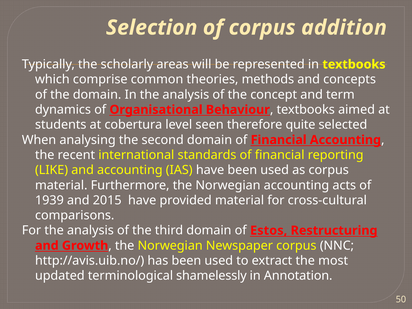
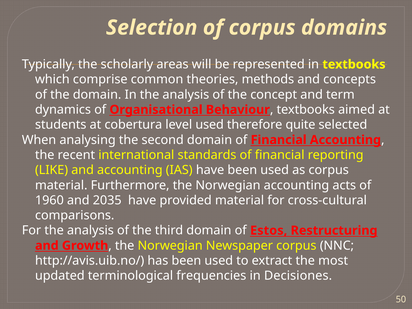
addition: addition -> domains (344, 28)
level seen: seen -> used (210, 125)
1939: 1939 -> 1960 (49, 200)
2015: 2015 -> 2035 (107, 200)
shamelessly: shamelessly -> frequencies (211, 276)
Annotation: Annotation -> Decisiones (298, 276)
